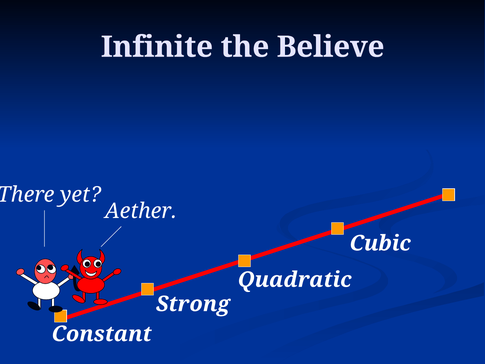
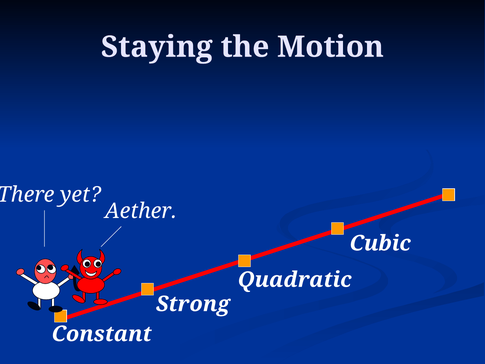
Infinite: Infinite -> Staying (157, 47)
Believe: Believe -> Motion (330, 47)
